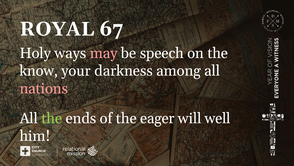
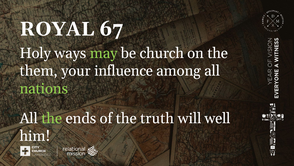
may colour: pink -> light green (104, 53)
speech: speech -> church (162, 53)
know: know -> them (39, 71)
darkness: darkness -> influence (124, 71)
nations colour: pink -> light green (44, 88)
eager: eager -> truth (157, 118)
